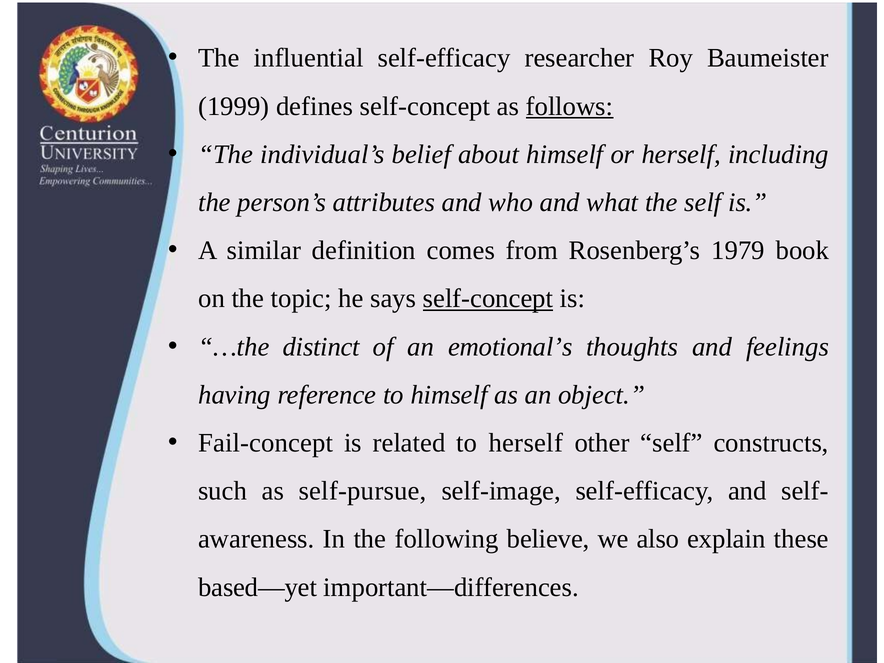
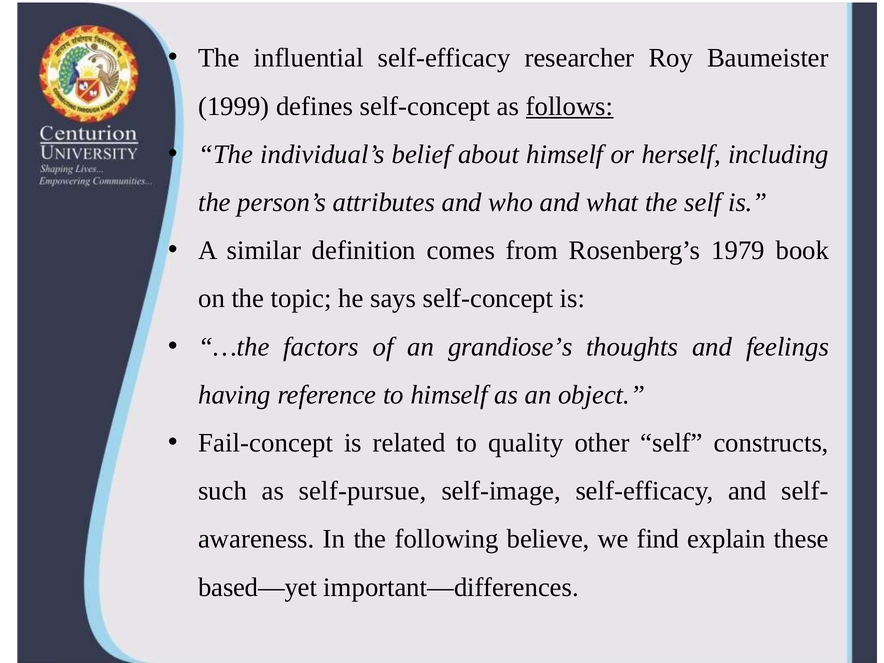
self-concept underline: present -> none (488, 299)
distinct: distinct -> factors (321, 347)
emotional’s: emotional’s -> grandiose’s (510, 347)
to herself: herself -> quality (526, 443)
also: also -> find (658, 539)
